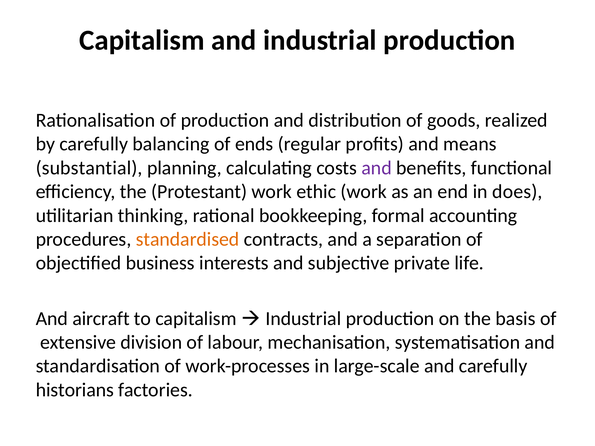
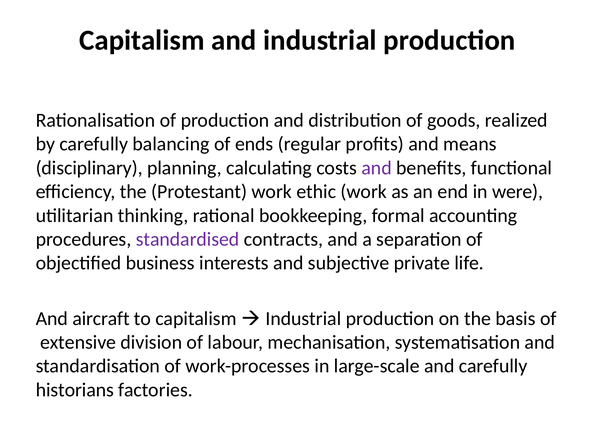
substantial: substantial -> disciplinary (89, 168)
does: does -> were (518, 192)
standardised colour: orange -> purple (188, 239)
